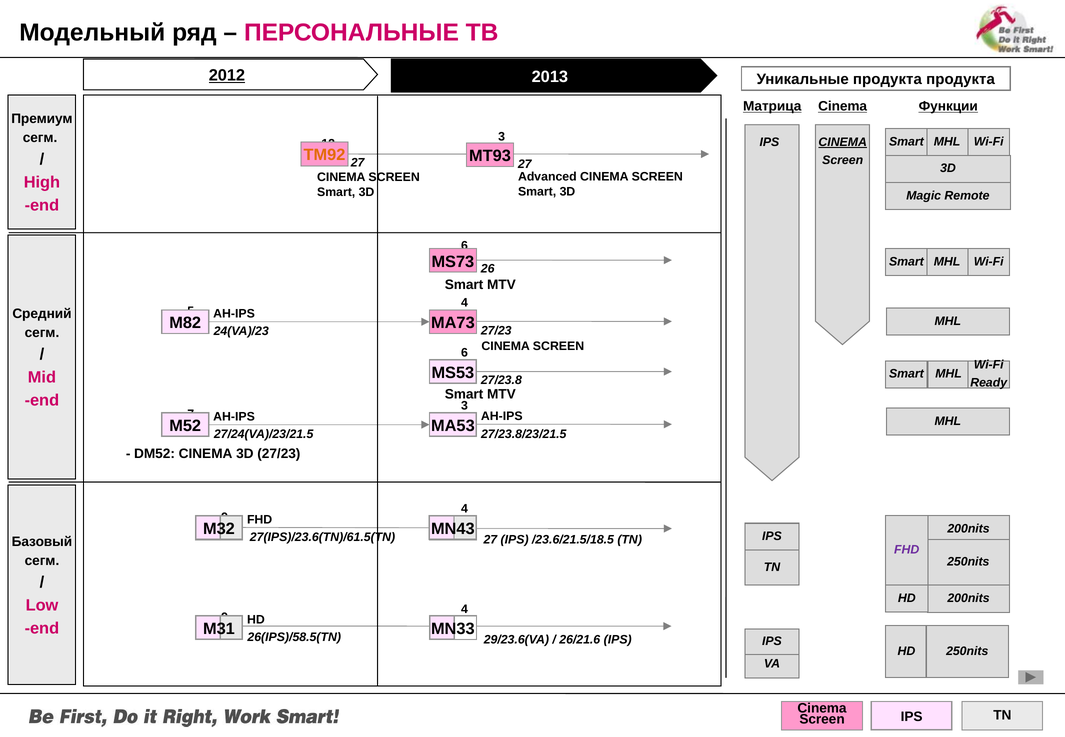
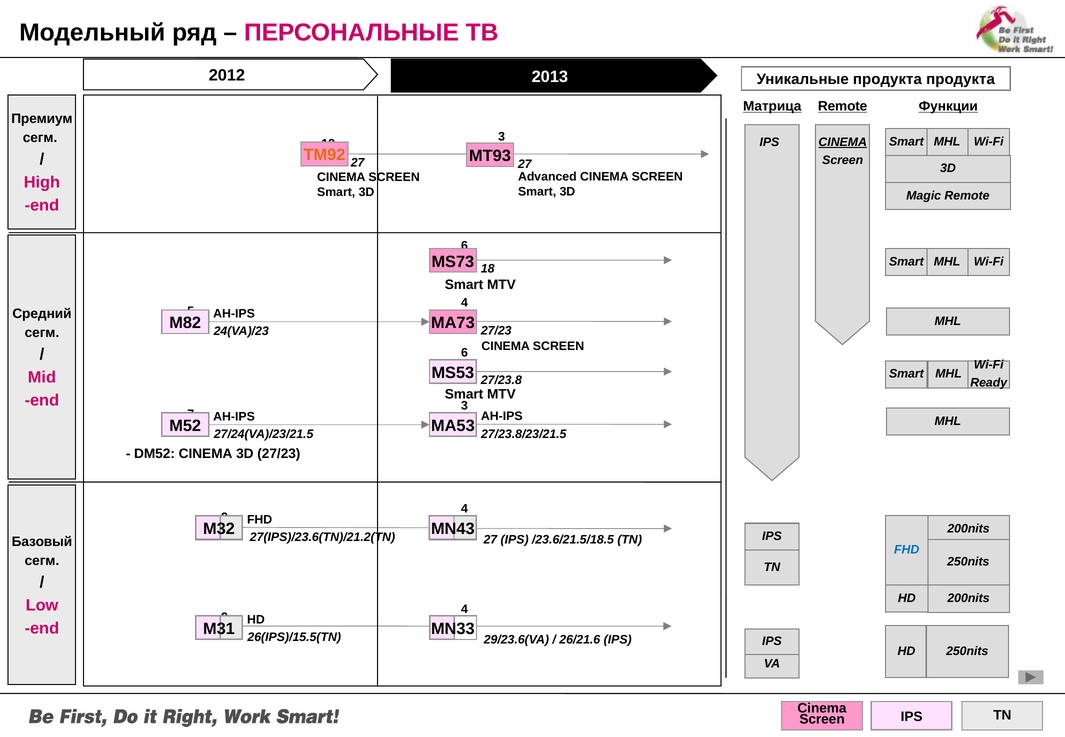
2012 underline: present -> none (227, 76)
Cinema: Cinema -> Remote (843, 106)
26: 26 -> 18 (488, 269)
27(IPS)/23.6(TN)/61.5(TN: 27(IPS)/23.6(TN)/61.5(TN -> 27(IPS)/23.6(TN)/21.2(TN (323, 537)
FHD colour: purple -> blue (907, 550)
26(IPS)/58.5(TN: 26(IPS)/58.5(TN -> 26(IPS)/15.5(TN (294, 637)
